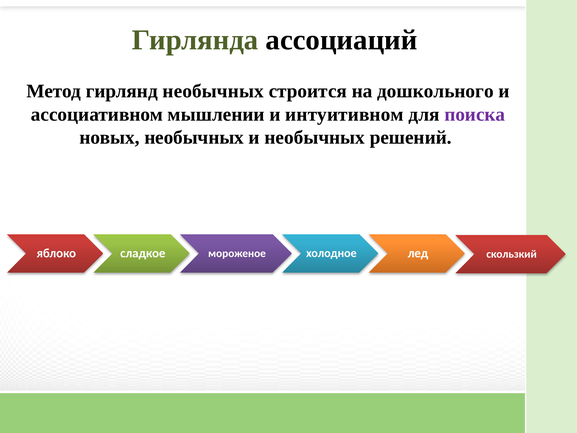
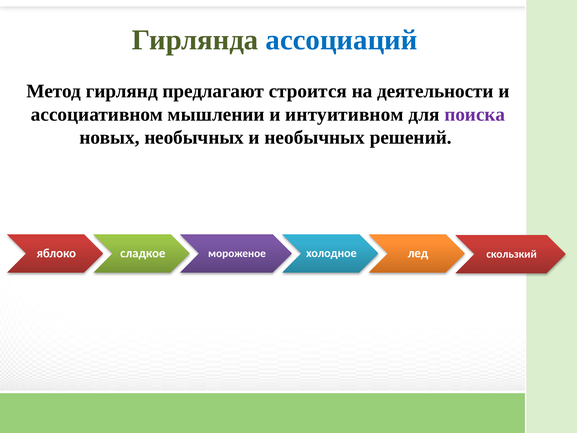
ассоциаций colour: black -> blue (342, 40)
гирлянд необычных: необычных -> предлагают (213, 91)
дошкольного: дошкольного -> деятельности (435, 91)
